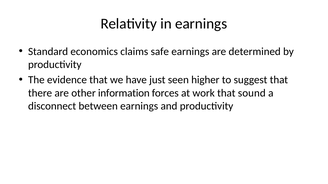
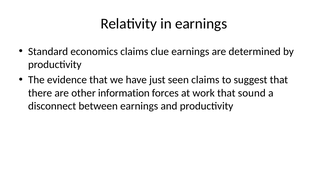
safe: safe -> clue (160, 52)
seen higher: higher -> claims (205, 80)
